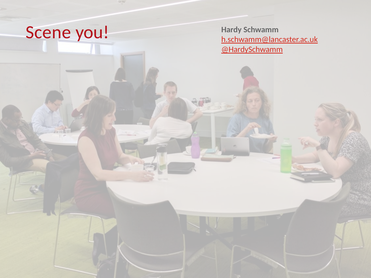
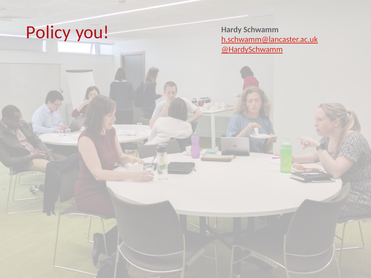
Scene: Scene -> Policy (48, 32)
